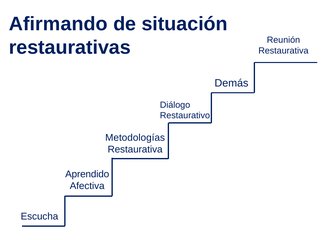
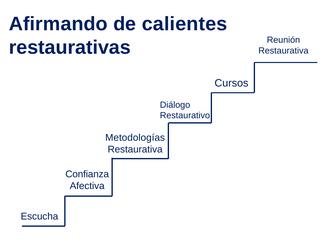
situación: situación -> calientes (185, 24)
Demás: Demás -> Cursos (231, 83)
Aprendido: Aprendido -> Confianza (87, 175)
